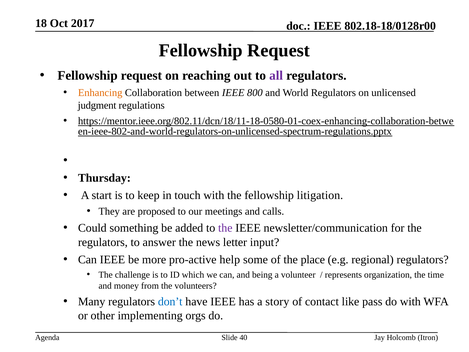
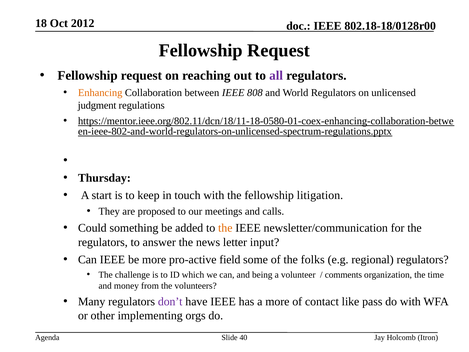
2017: 2017 -> 2012 (83, 23)
800: 800 -> 808 (255, 93)
the colour: purple -> orange (225, 228)
help: help -> field (230, 259)
place: place -> folks (313, 259)
represents: represents -> comments (343, 275)
don’t colour: blue -> purple (170, 301)
a story: story -> more (277, 301)
